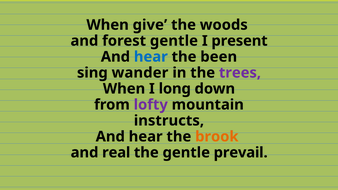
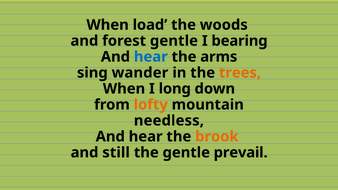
give: give -> load (150, 25)
present: present -> bearing (240, 41)
been: been -> arms (219, 57)
trees colour: purple -> orange (240, 73)
lofty colour: purple -> orange (151, 105)
instructs: instructs -> needless (169, 121)
real: real -> still (116, 153)
